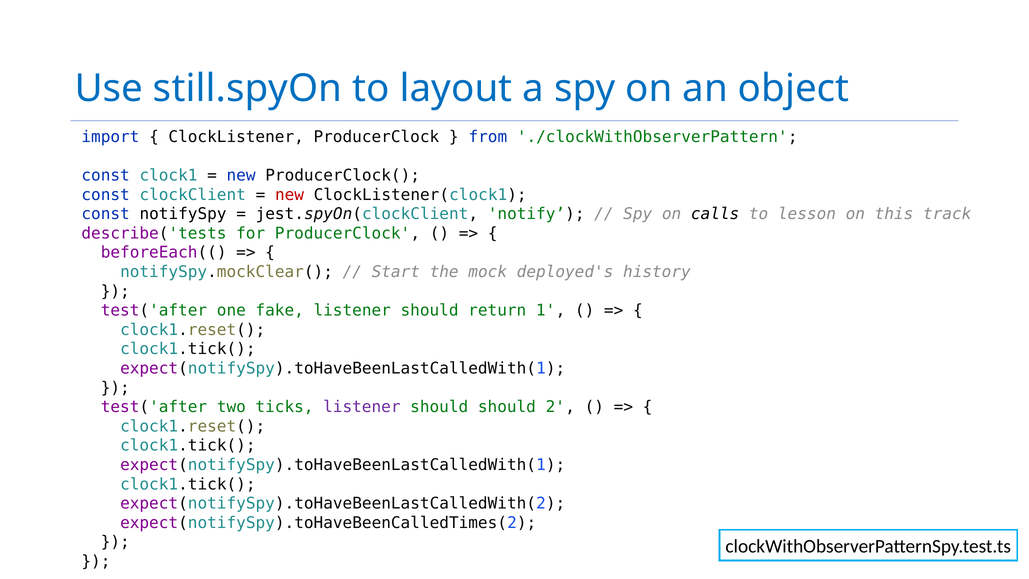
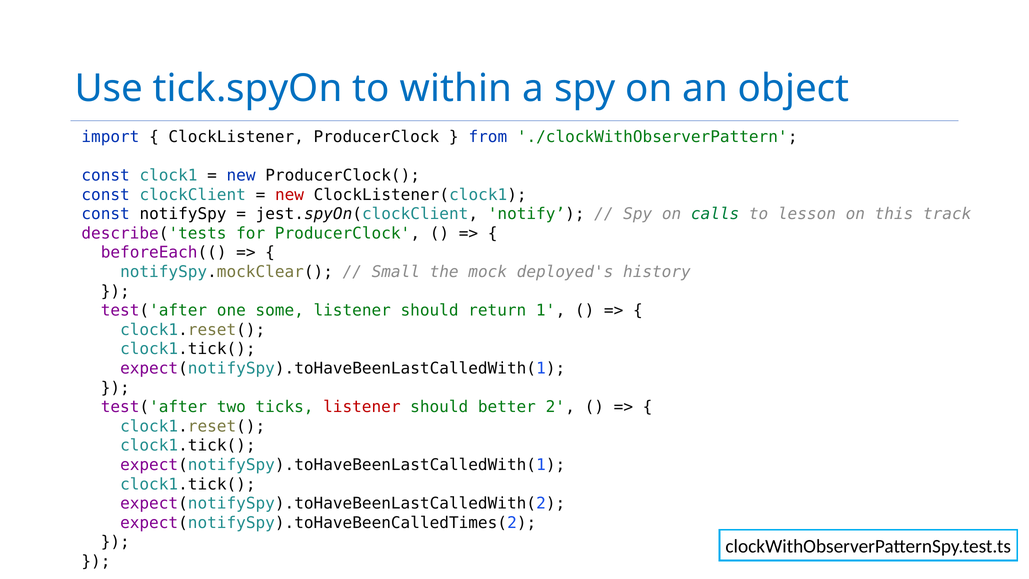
still.spyOn: still.spyOn -> tick.spyOn (248, 88)
layout: layout -> within (456, 88)
calls colour: black -> green (715, 214)
Start: Start -> Small (396, 272)
fake: fake -> some (280, 310)
listener colour: purple -> red (362, 407)
should should: should -> better (507, 407)
